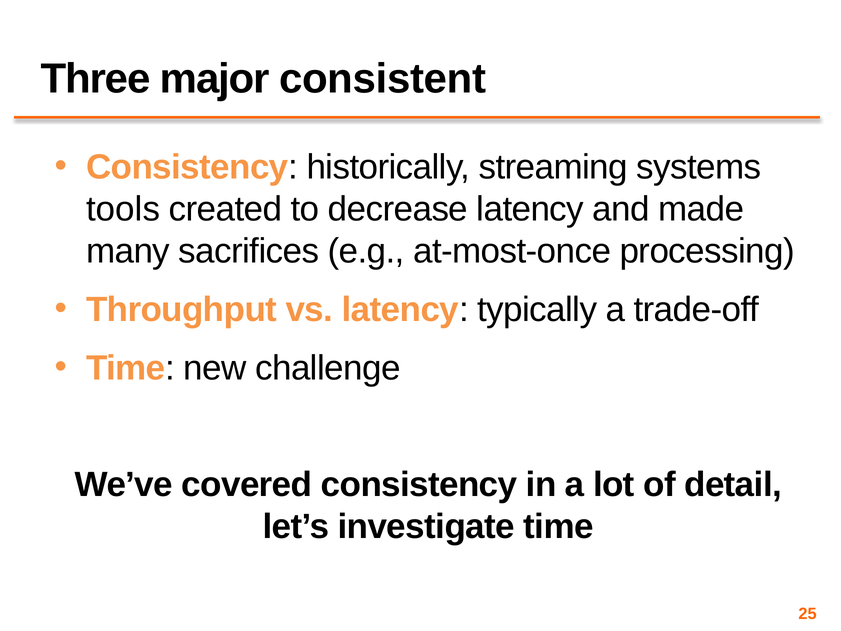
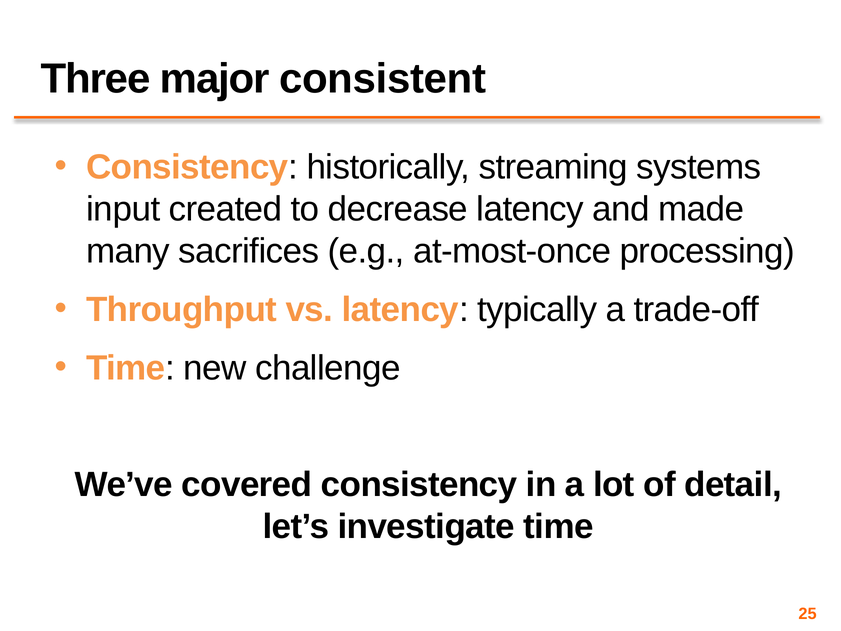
tools: tools -> input (123, 209)
